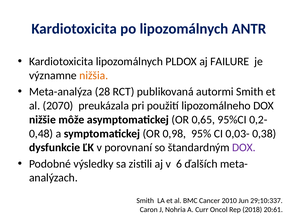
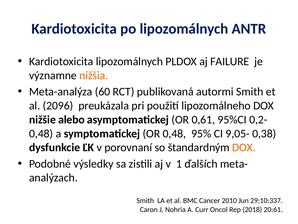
28: 28 -> 60 (103, 92)
2070: 2070 -> 2096 (58, 105)
môže: môže -> alebo (71, 119)
0,65: 0,65 -> 0,61 (203, 119)
OR 0,98: 0,98 -> 0,48 (174, 133)
0,03-: 0,03- -> 9,05- (238, 133)
DOX colour: purple -> orange (244, 147)
6: 6 -> 1 (179, 163)
